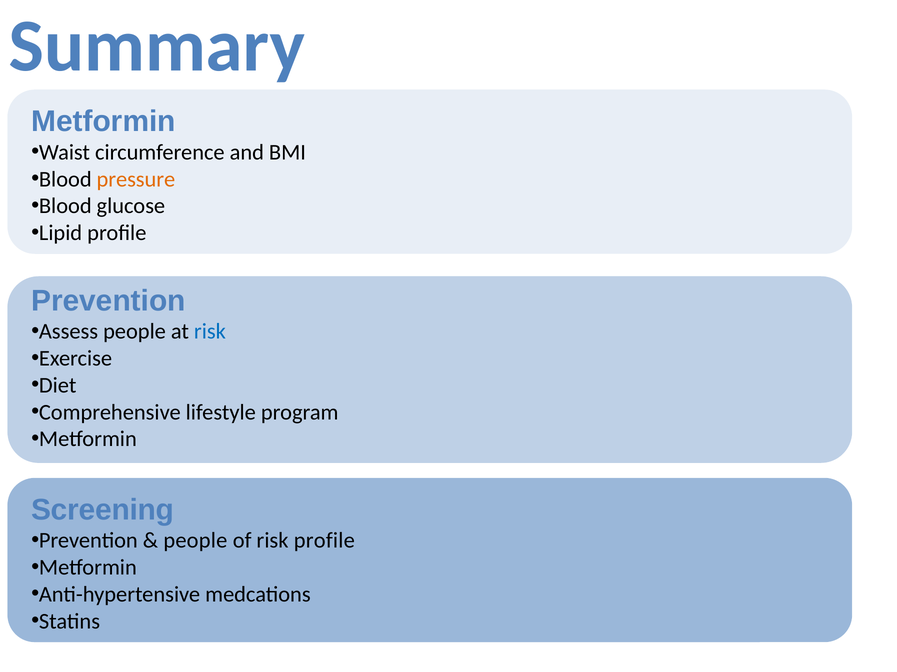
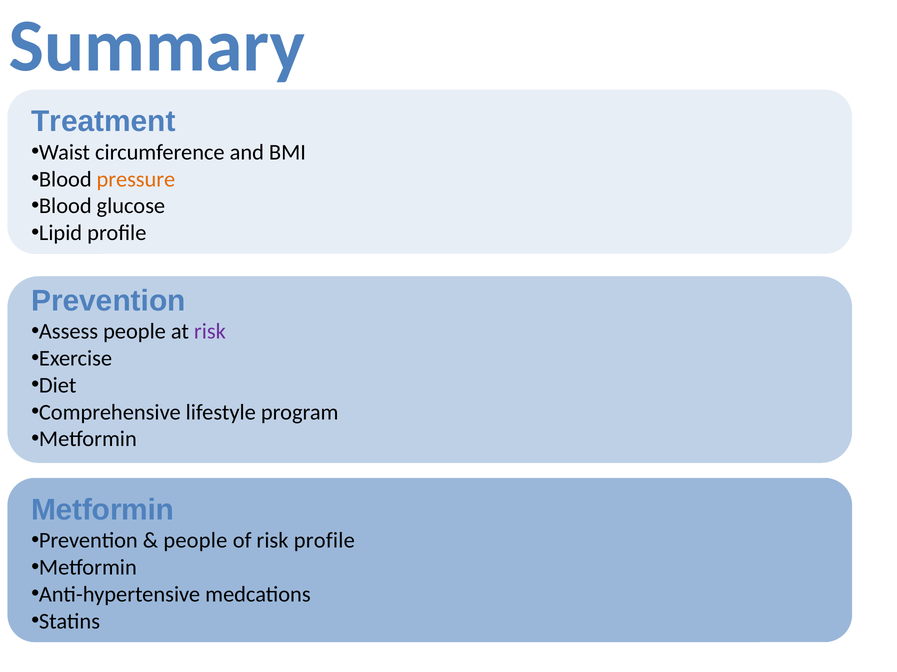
Metformin: Metformin -> Treatment (103, 122)
risk colour: blue -> purple (210, 332)
Screening: Screening -> Metformin (103, 510)
